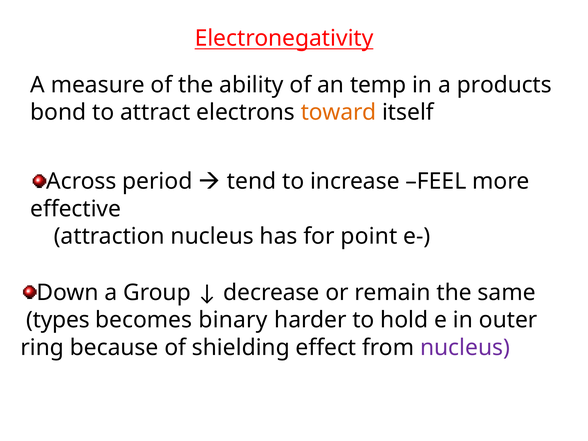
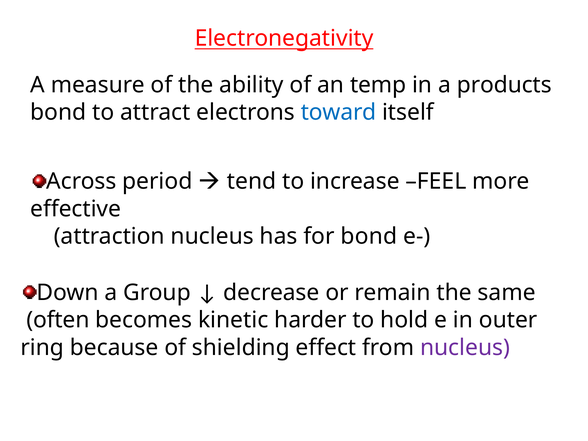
toward colour: orange -> blue (339, 112)
for point: point -> bond (369, 236)
types: types -> often (58, 320)
binary: binary -> kinetic (233, 320)
